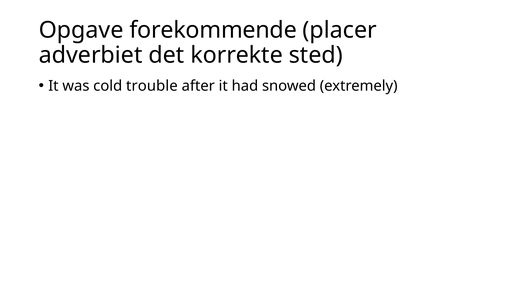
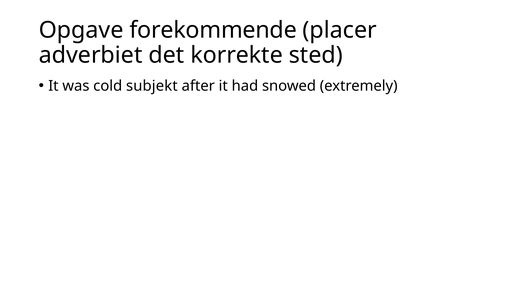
trouble: trouble -> subjekt (152, 86)
